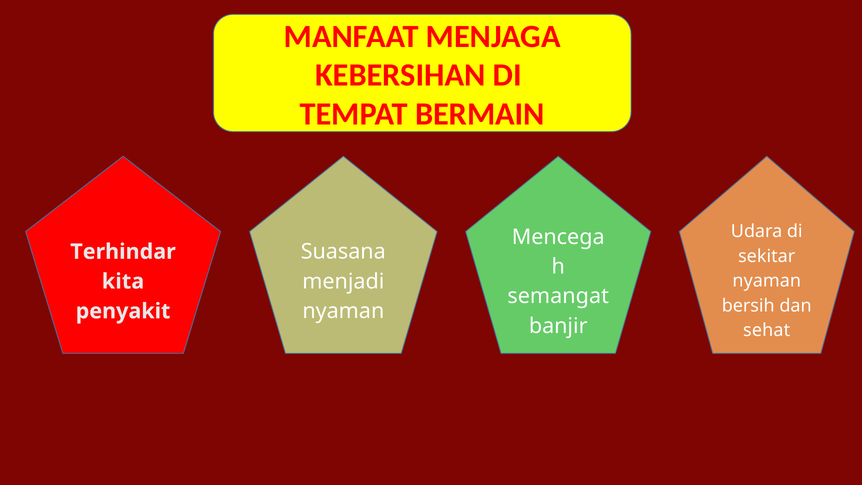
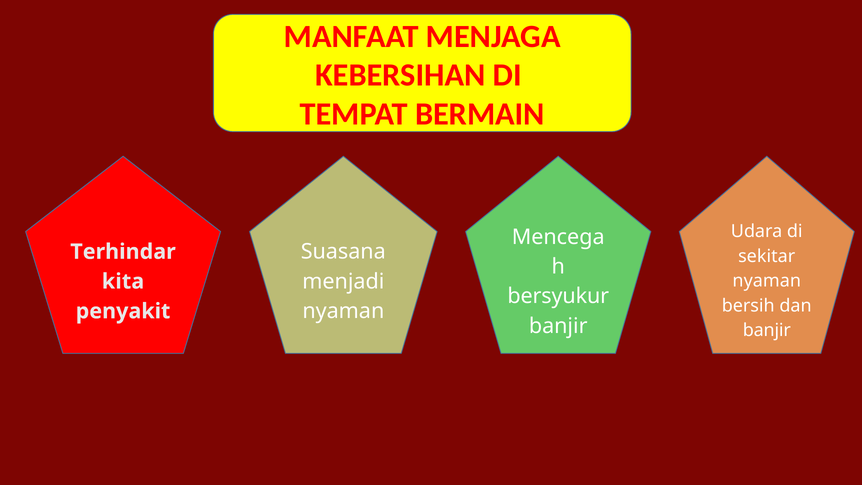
semangat: semangat -> bersyukur (558, 296)
sehat: sehat -> banjir (767, 330)
